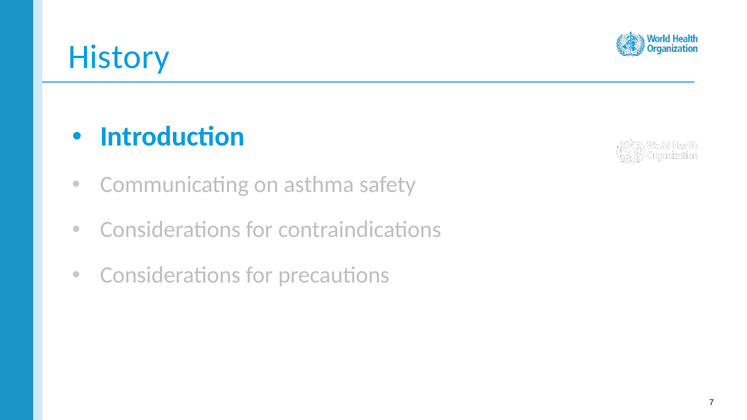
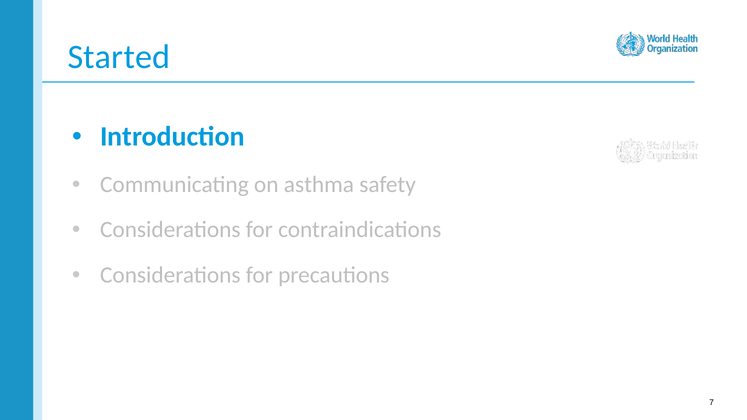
History: History -> Started (119, 57)
